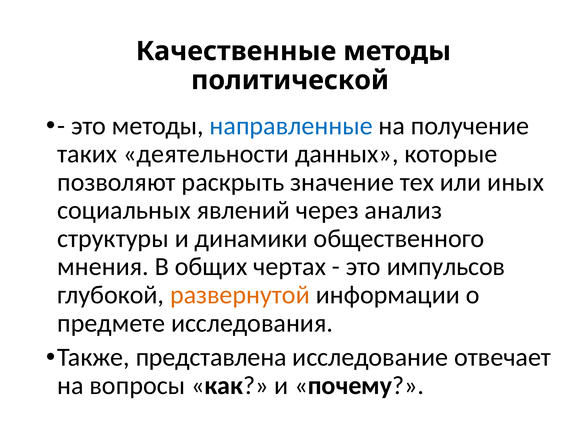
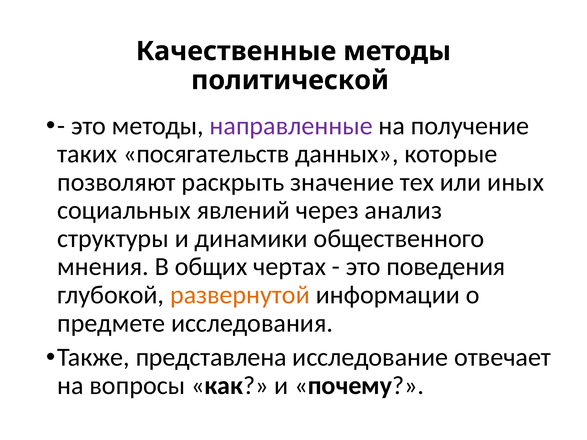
направленные colour: blue -> purple (291, 126)
деятельности: деятельности -> посягательств (206, 154)
импульсов: импульсов -> поведения (446, 267)
